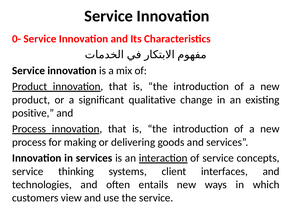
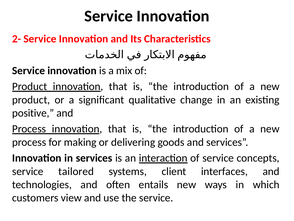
0-: 0- -> 2- (17, 39)
thinking: thinking -> tailored (76, 171)
